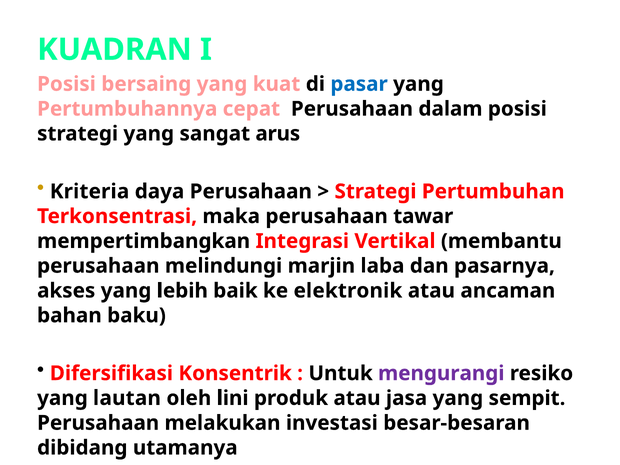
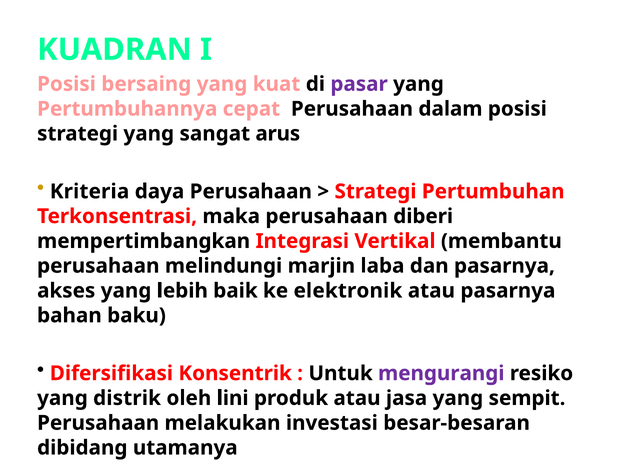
pasar colour: blue -> purple (359, 84)
tawar: tawar -> diberi (423, 216)
atau ancaman: ancaman -> pasarnya (508, 291)
lautan: lautan -> distrik (127, 398)
